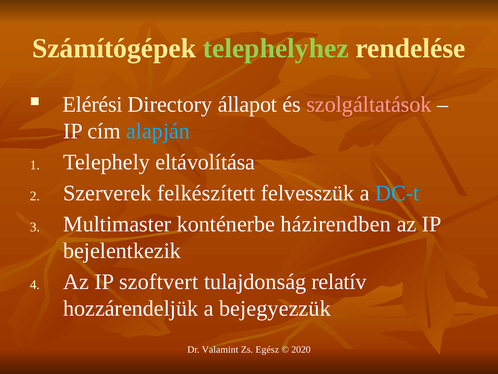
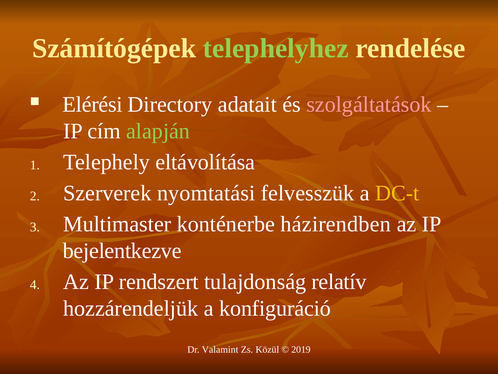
állapot: állapot -> adatait (247, 104)
alapján colour: light blue -> light green (158, 131)
felkészített: felkészített -> nyomtatási (206, 193)
DC-t colour: light blue -> yellow (397, 193)
bejelentkezik: bejelentkezik -> bejelentkezve (122, 251)
szoftvert: szoftvert -> rendszert (159, 282)
bejegyezzük: bejegyezzük -> konfiguráció (275, 308)
Egész: Egész -> Közül (267, 349)
2020: 2020 -> 2019 (301, 349)
